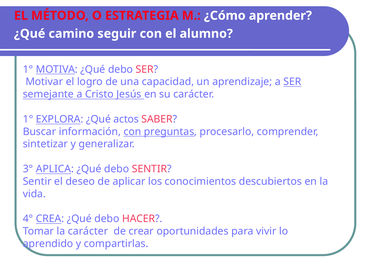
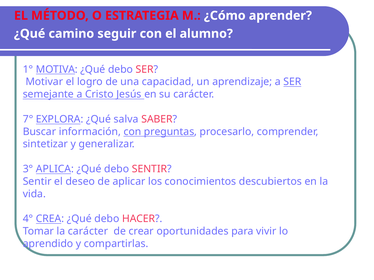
1°: 1° -> 7° (28, 119)
actos: actos -> salva (126, 119)
